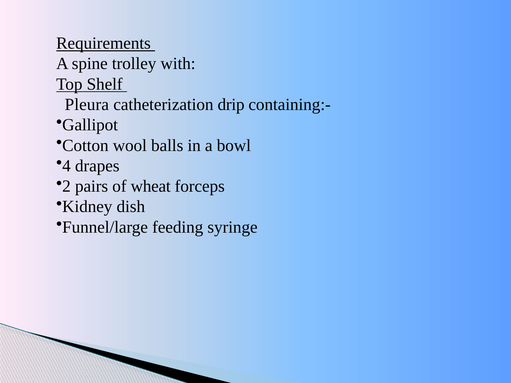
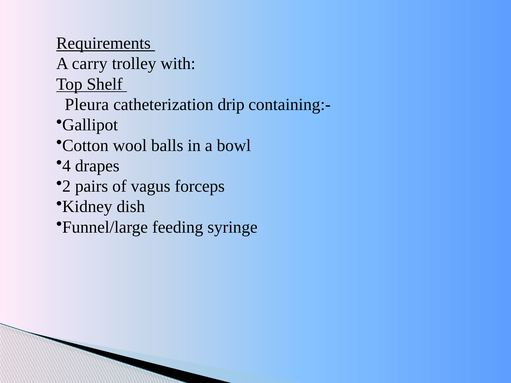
spine: spine -> carry (90, 64)
wheat: wheat -> vagus (151, 186)
